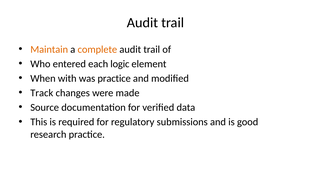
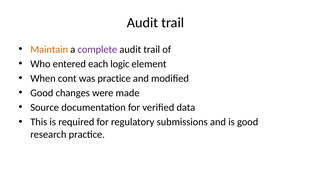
complete colour: orange -> purple (97, 49)
with: with -> cont (67, 78)
Track: Track -> Good (42, 93)
